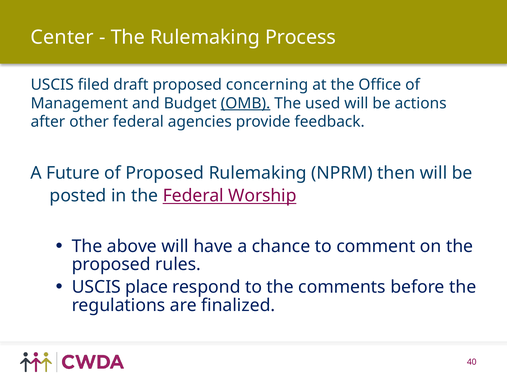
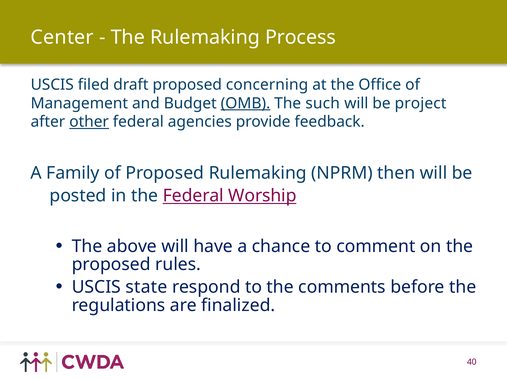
used: used -> such (323, 103)
actions: actions -> project (421, 103)
other underline: none -> present (89, 122)
Future: Future -> Family (73, 173)
place: place -> state (146, 287)
